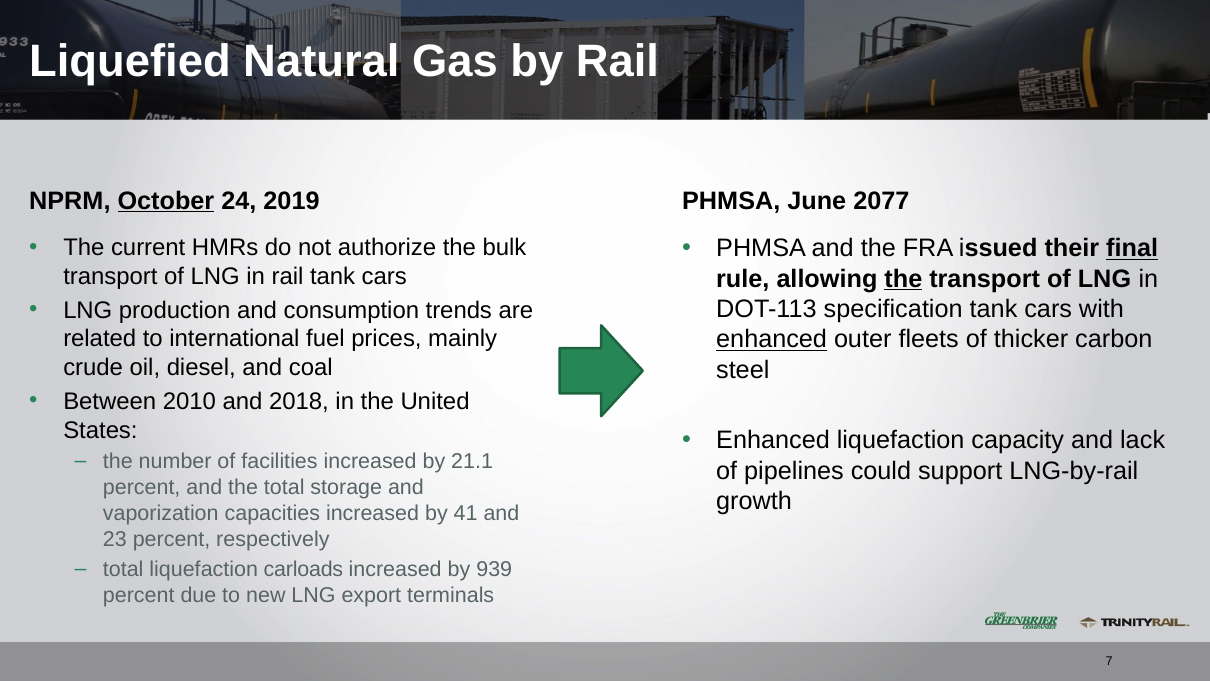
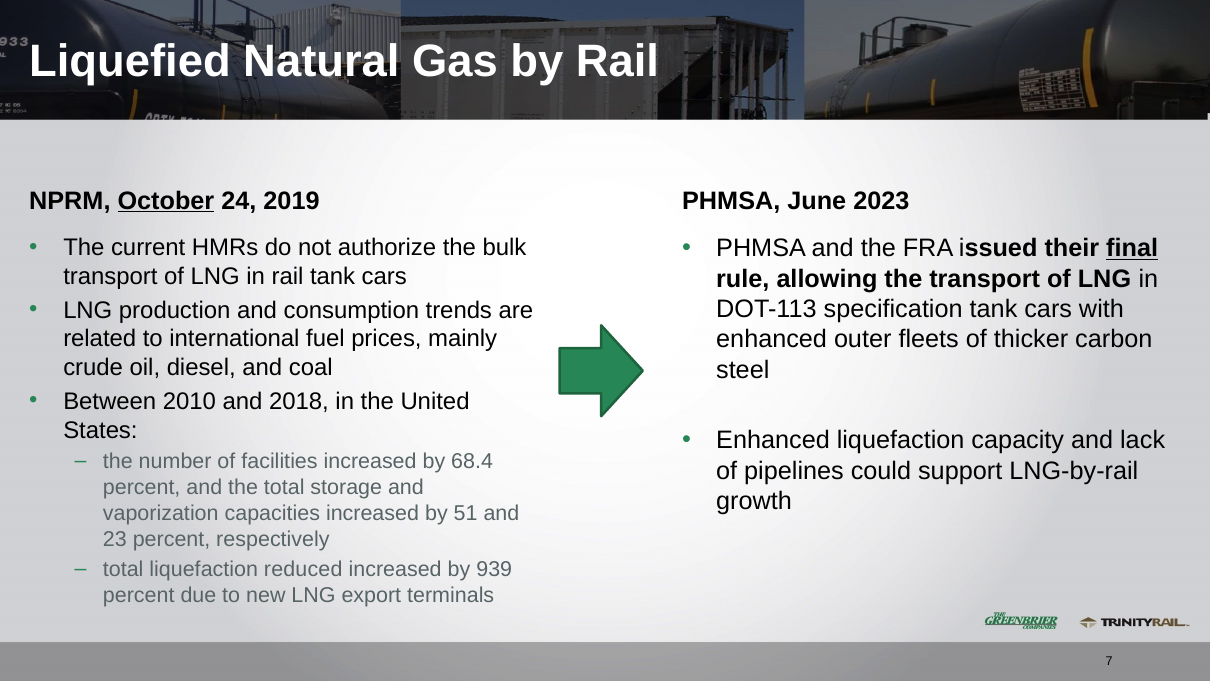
2077: 2077 -> 2023 (881, 201)
the underline: present -> none (903, 279)
enhanced underline: present -> none (772, 339)
21.1: 21.1 -> 68.4 (472, 462)
41: 41 -> 51 (466, 513)
carloads: carloads -> reduced (303, 569)
